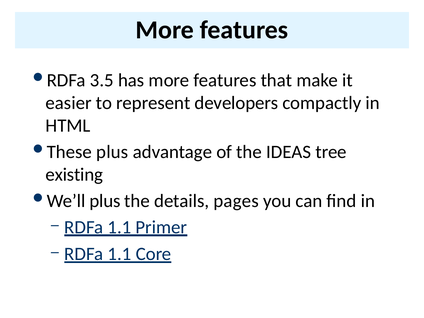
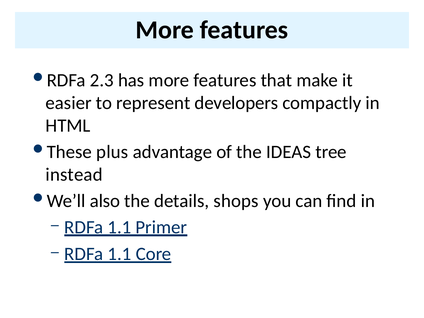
3.5: 3.5 -> 2.3 (102, 80)
existing: existing -> instead (74, 175)
plus: plus -> also (105, 201)
pages: pages -> shops (236, 201)
